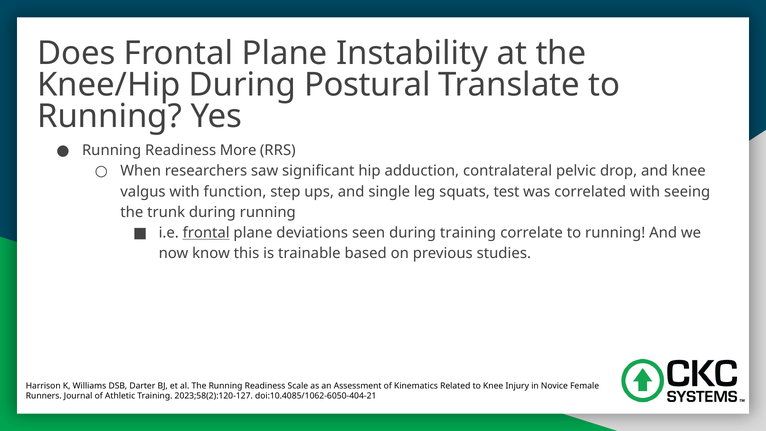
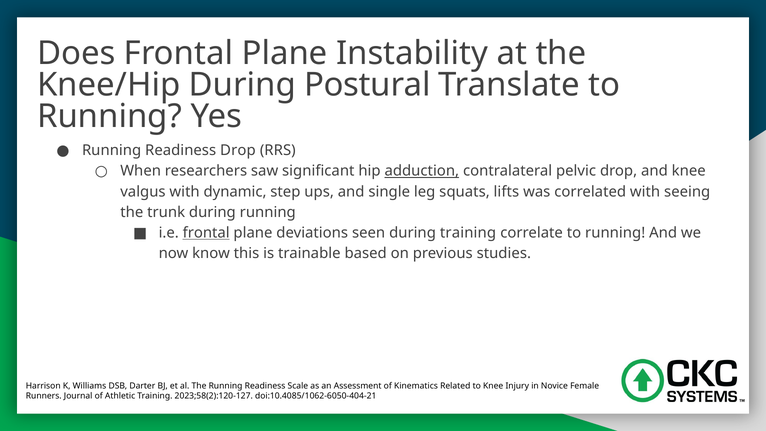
Readiness More: More -> Drop (238, 150)
adduction underline: none -> present (422, 171)
function: function -> dynamic (235, 192)
test: test -> lifts (506, 192)
